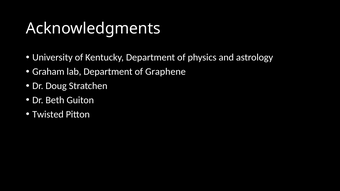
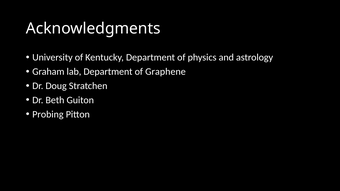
Twisted: Twisted -> Probing (48, 115)
